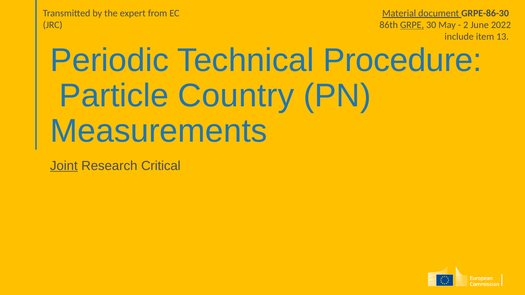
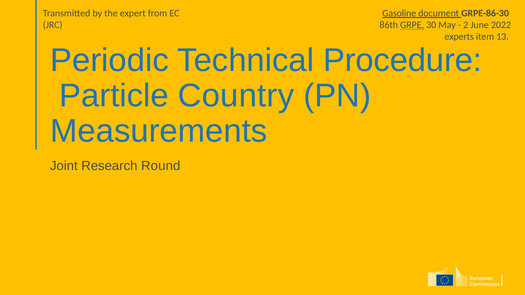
Material: Material -> Gasoline (399, 13)
include: include -> experts (459, 37)
Joint underline: present -> none (64, 166)
Critical: Critical -> Round (161, 166)
